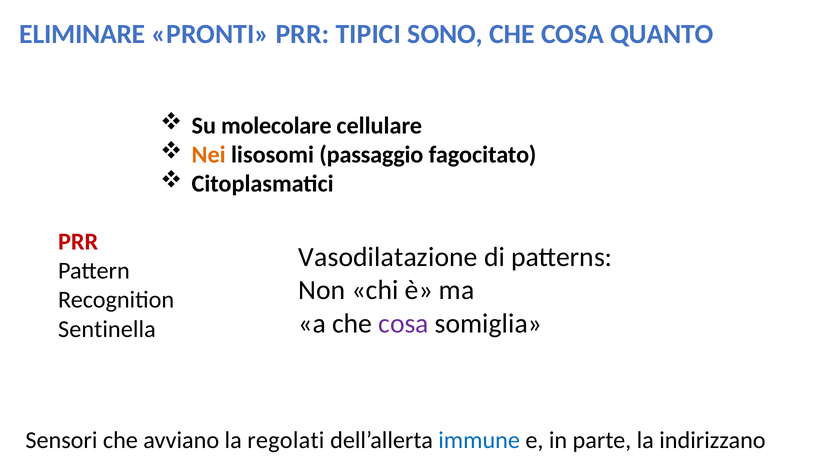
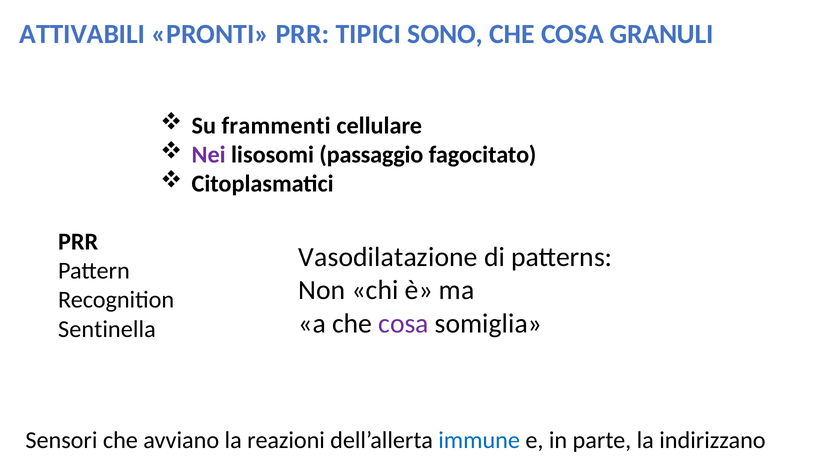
ELIMINARE: ELIMINARE -> ATTIVABILI (82, 34)
QUANTO: QUANTO -> GRANULI (662, 34)
molecolare: molecolare -> frammenti (276, 126)
Nei colour: orange -> purple (209, 155)
PRR colour: red -> black (78, 242)
regolati: regolati -> reazioni (286, 441)
